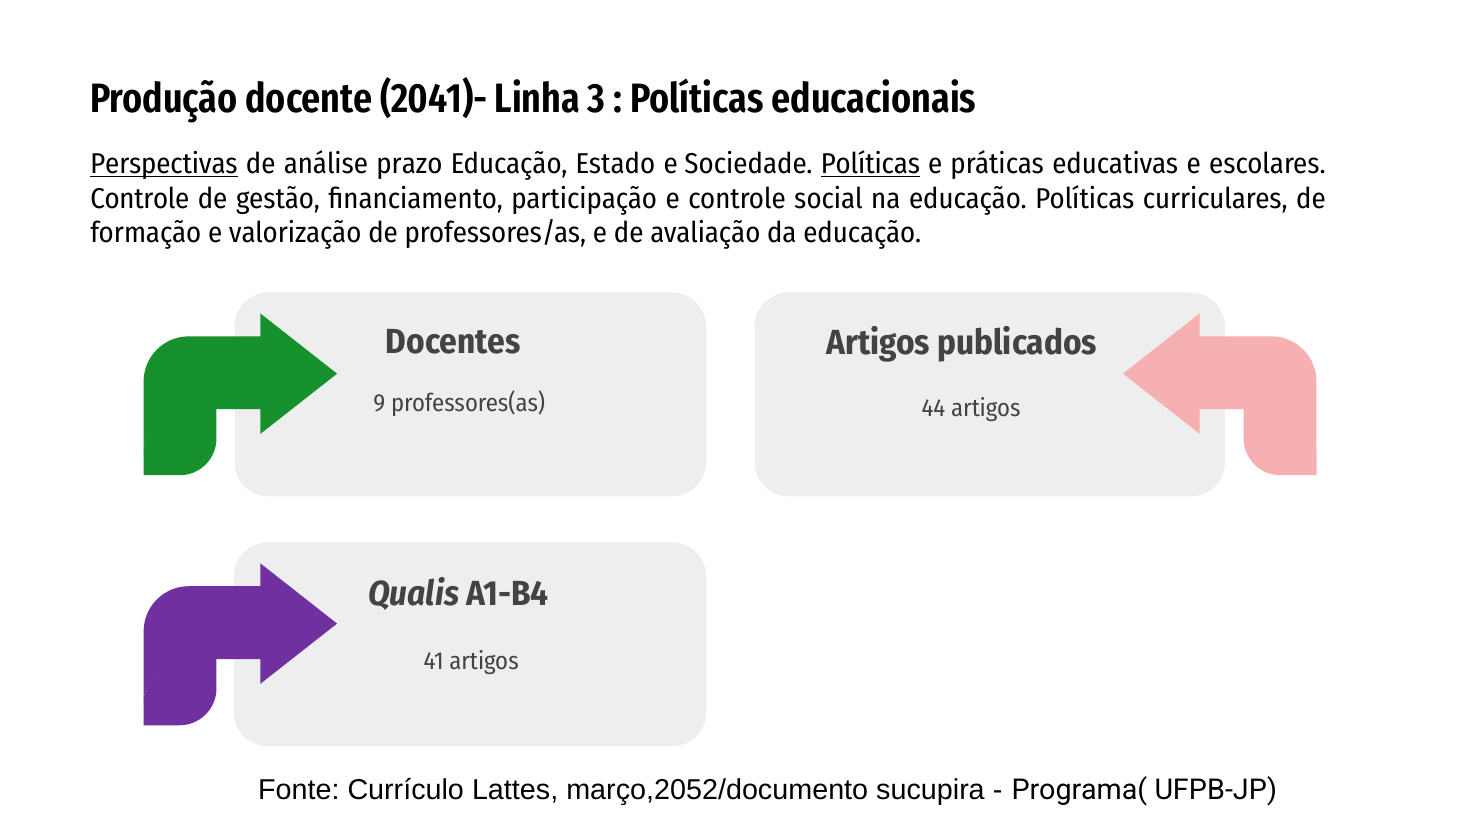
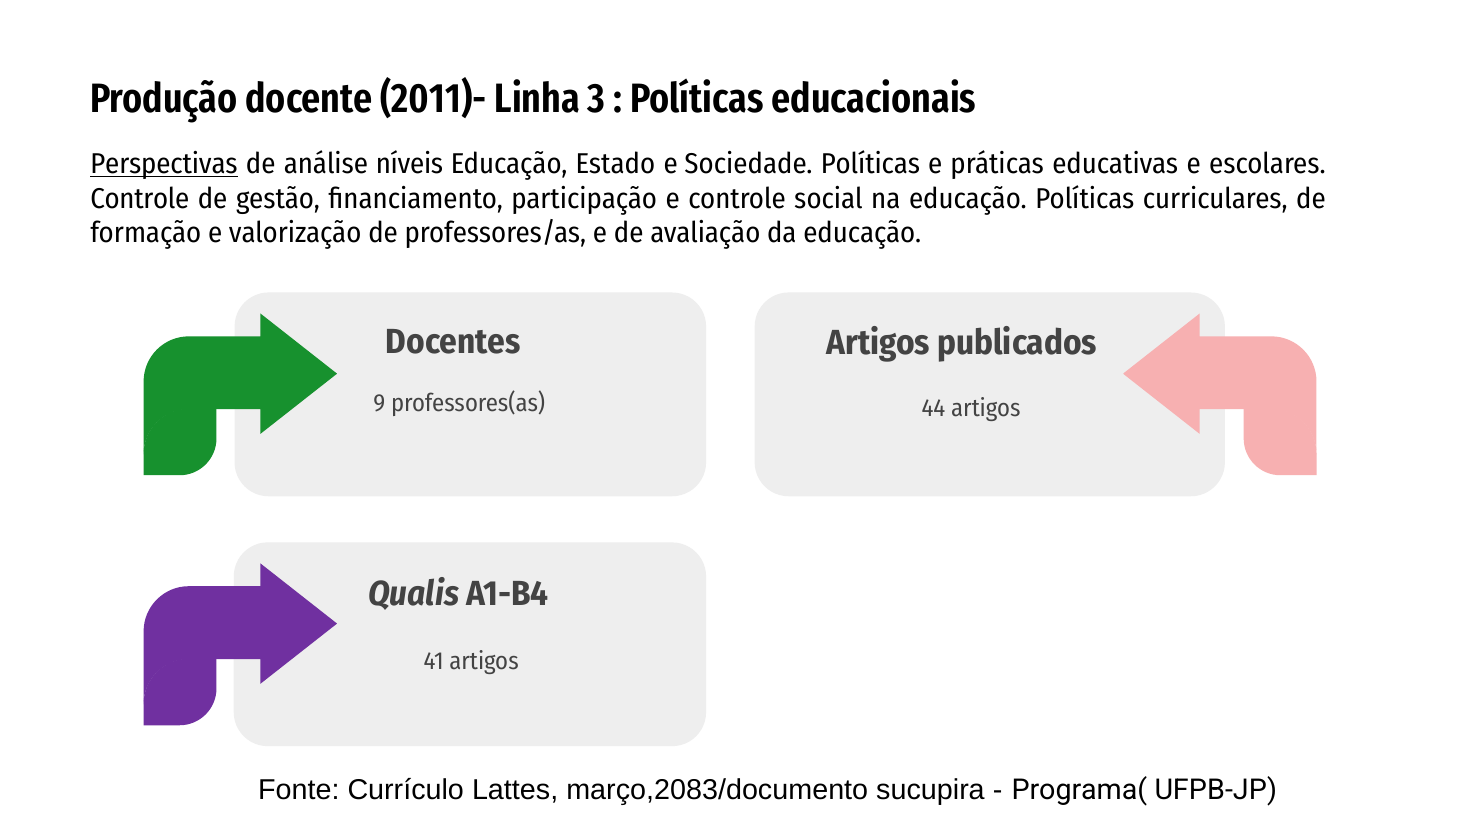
2041)-: 2041)- -> 2011)- (434, 99)
prazo: prazo -> níveis (410, 164)
Políticas underline: present -> none (870, 164)
março,2052/documento: março,2052/documento -> março,2083/documento (717, 790)
